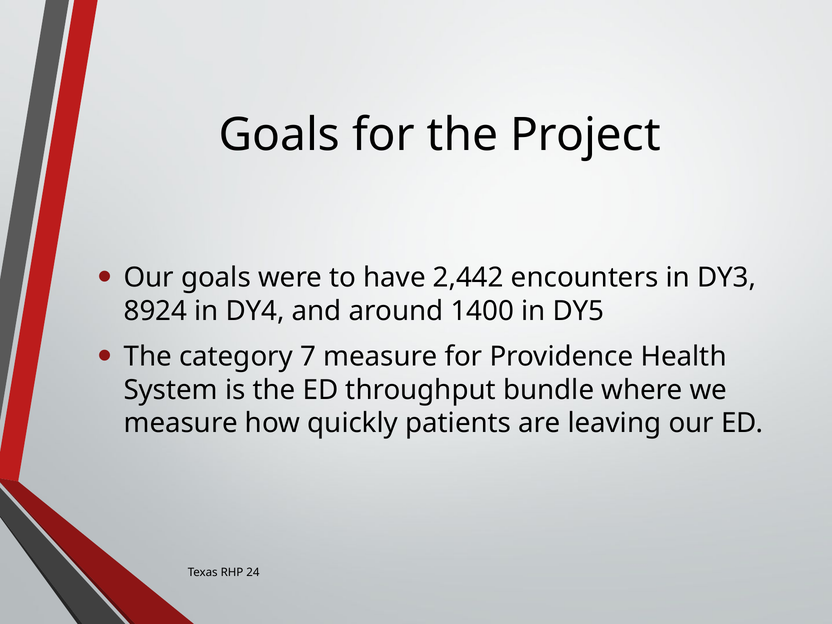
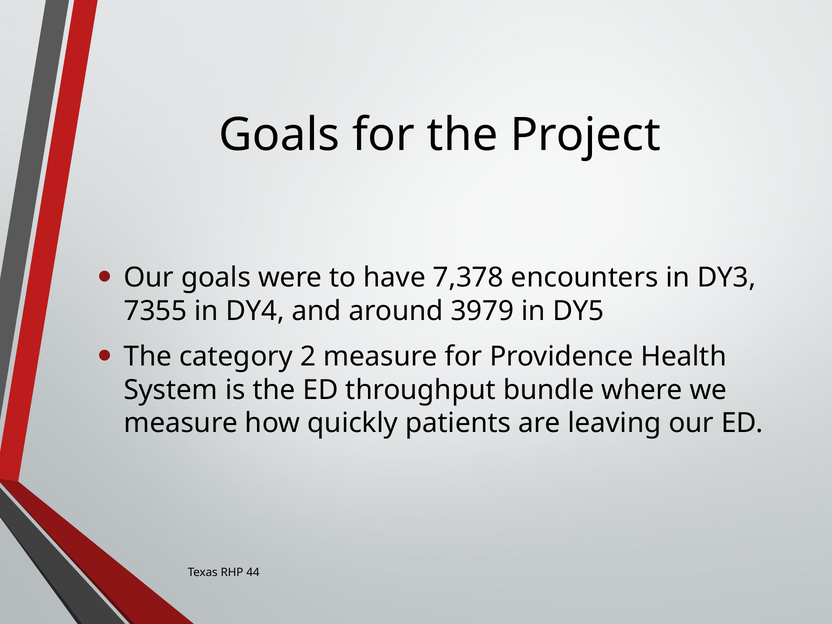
2,442: 2,442 -> 7,378 (468, 278)
8924: 8924 -> 7355 (155, 311)
1400: 1400 -> 3979 (482, 311)
7: 7 -> 2 (308, 357)
24: 24 -> 44 (253, 572)
